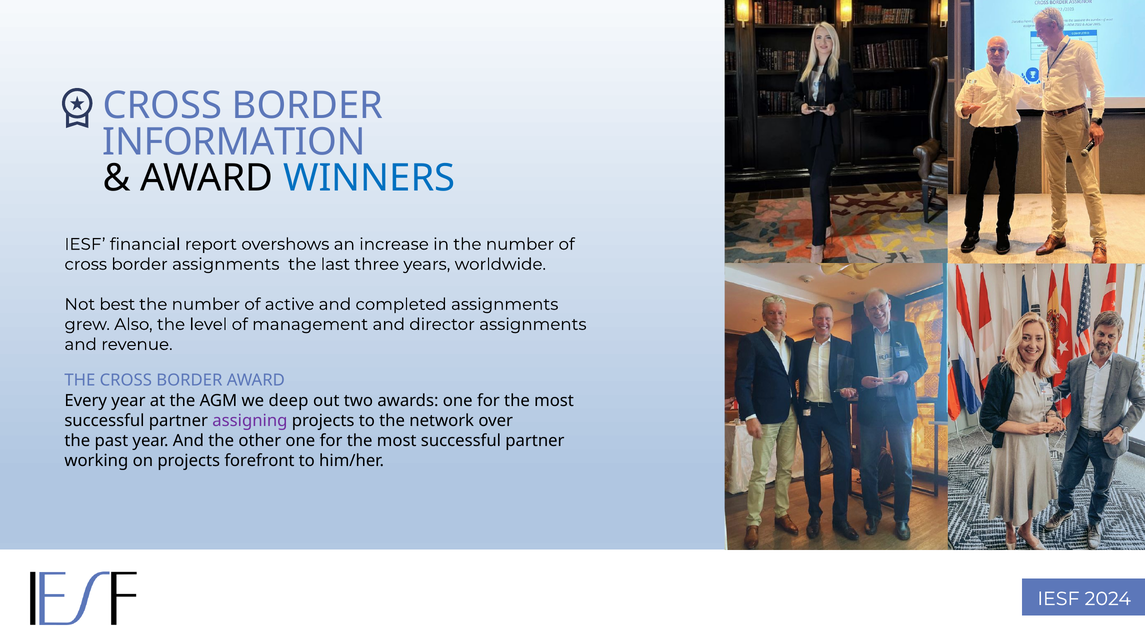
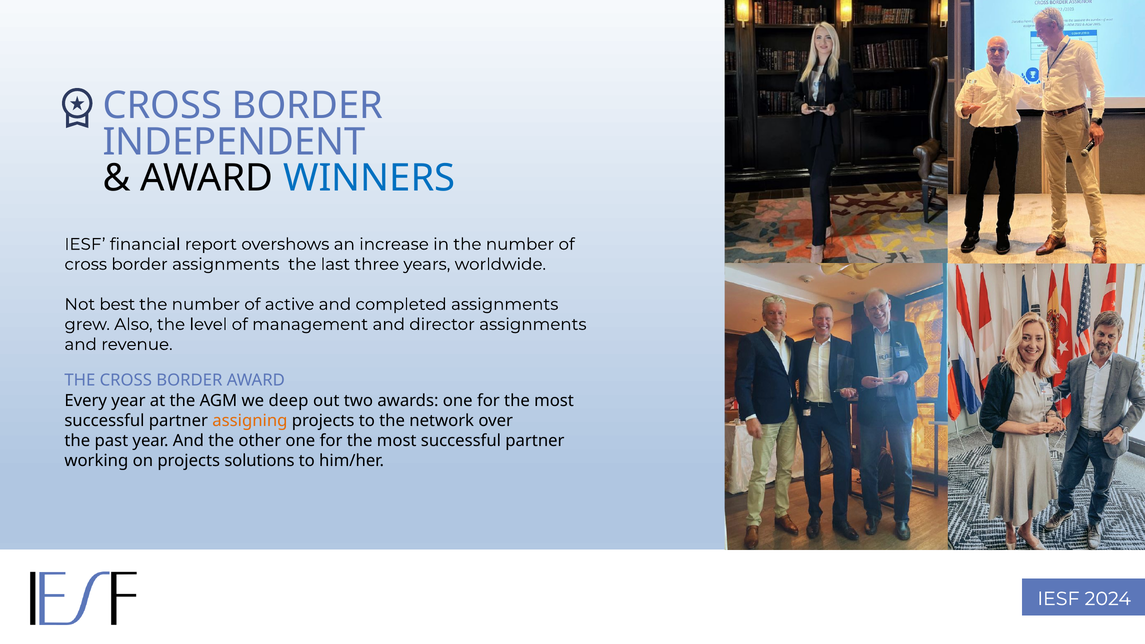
INFORMATION: INFORMATION -> INDEPENDENT (234, 142)
assigning colour: purple -> orange (250, 421)
forefront: forefront -> solutions (259, 461)
